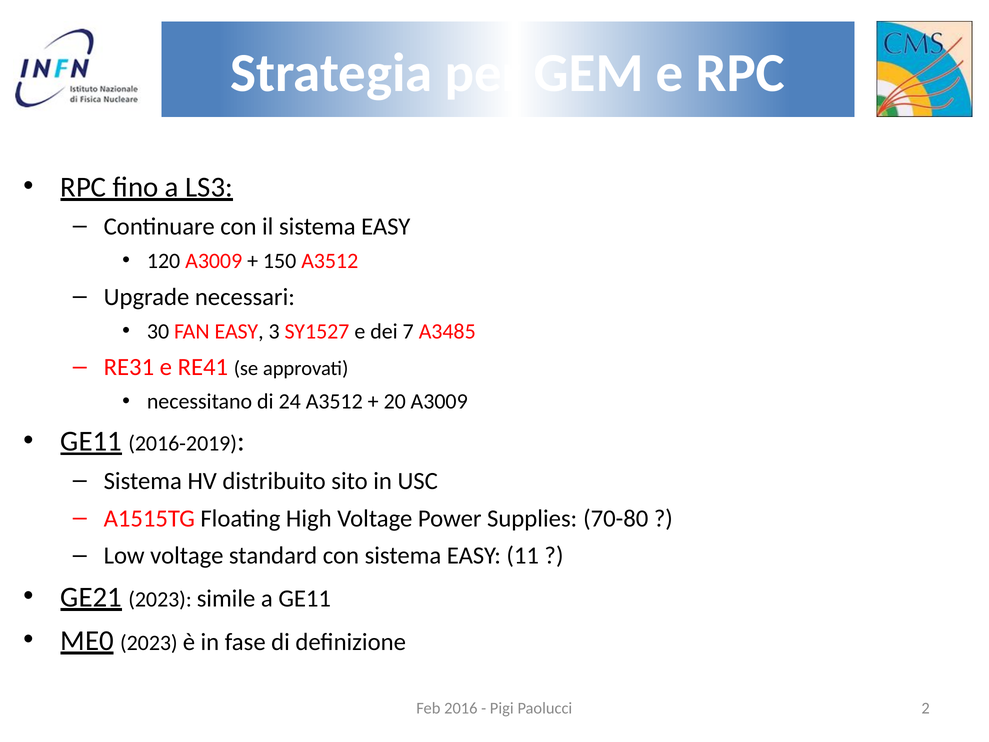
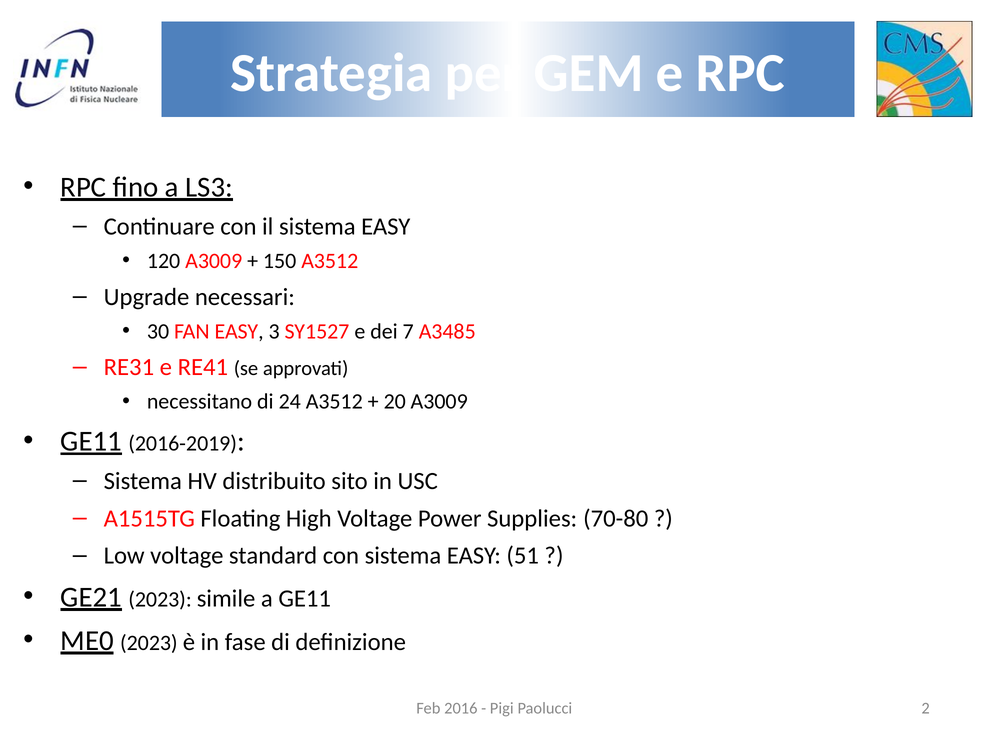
11: 11 -> 51 (523, 556)
